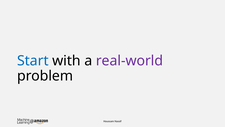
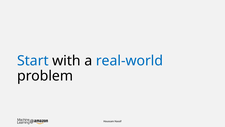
real-world colour: purple -> blue (129, 60)
